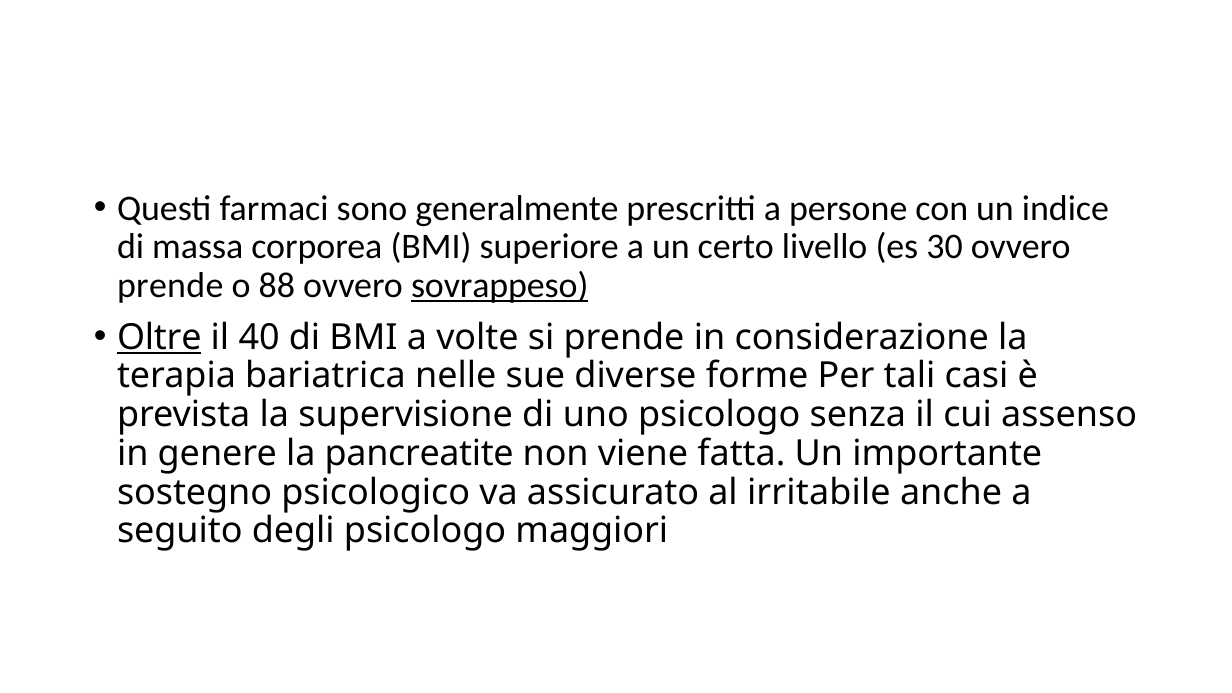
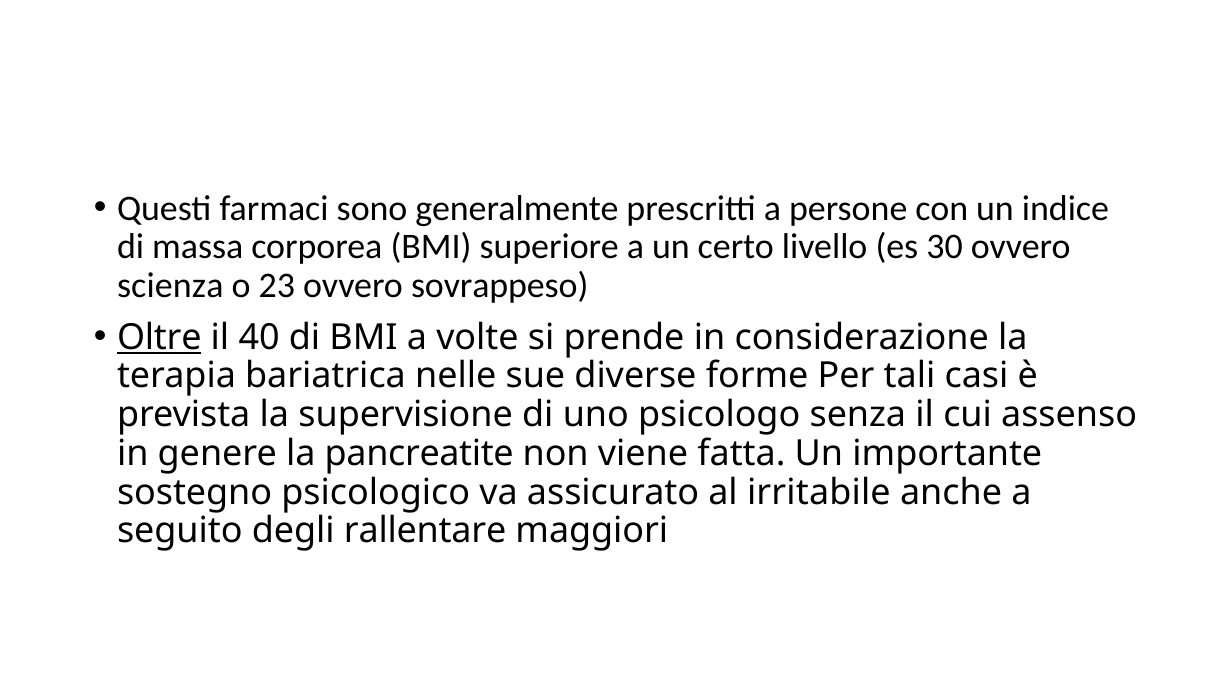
prende: prende -> scienza (170, 286)
88: 88 -> 23 (277, 286)
sovrappeso underline: present -> none (500, 286)
degli psicologo: psicologo -> rallentare (425, 531)
